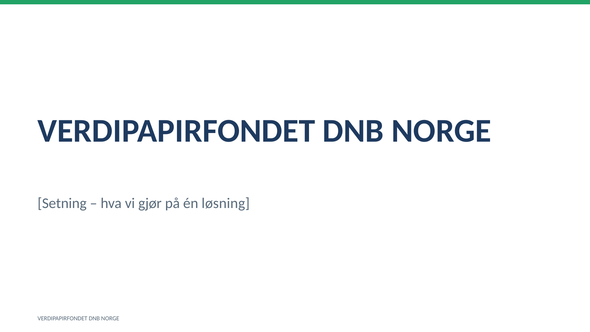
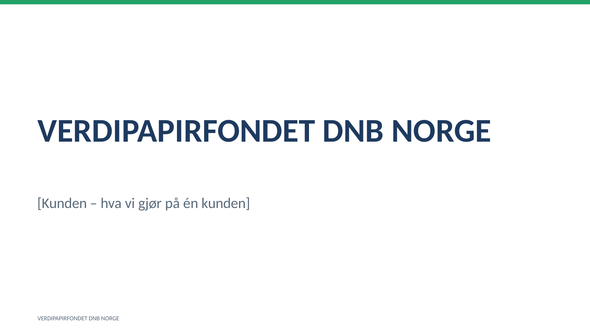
Setning: Setning -> Kunden (62, 203)
én løsning: løsning -> kunden (226, 203)
